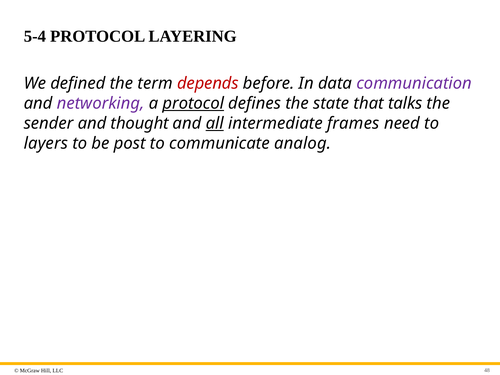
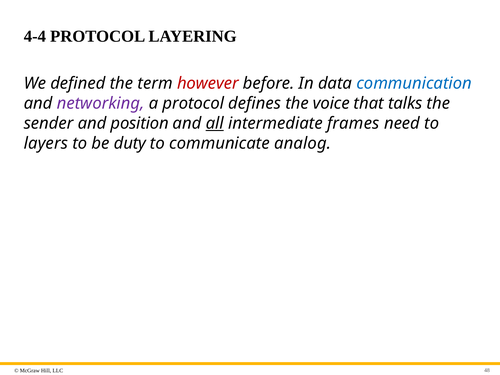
5-4: 5-4 -> 4-4 (35, 36)
depends: depends -> however (208, 83)
communication colour: purple -> blue (414, 83)
protocol underline: present -> none (193, 103)
state: state -> voice (331, 103)
thought: thought -> position (140, 123)
post: post -> duty (130, 143)
